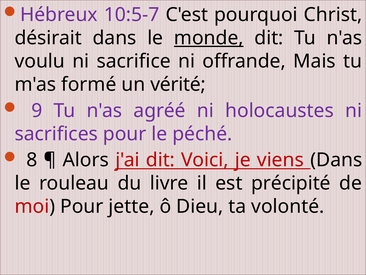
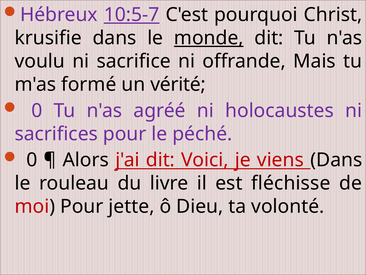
10:5-7 underline: none -> present (132, 15)
désirait: désirait -> krusifie (48, 38)
9: 9 -> 0 (37, 110)
8: 8 -> 0 (32, 160)
précipité: précipité -> fléchisse (291, 183)
